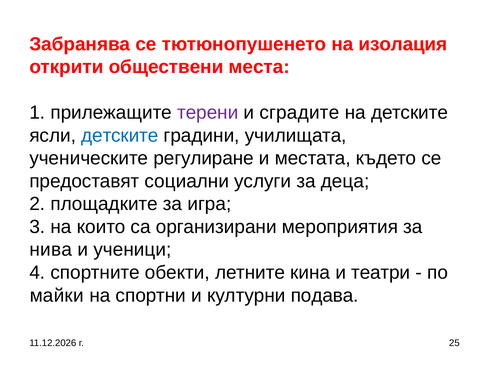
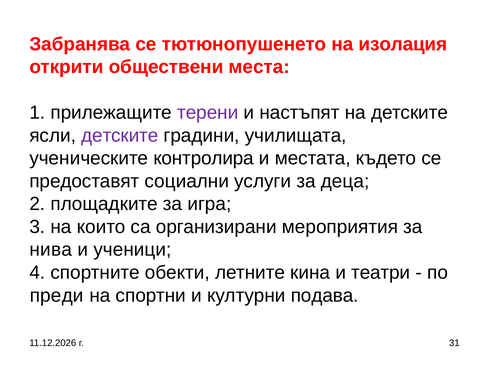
сградите: сградите -> настъпят (299, 113)
детските colour: blue -> purple (120, 135)
регулиране: регулиране -> контролира (204, 158)
майки: майки -> преди (57, 295)
25: 25 -> 31 (454, 343)
